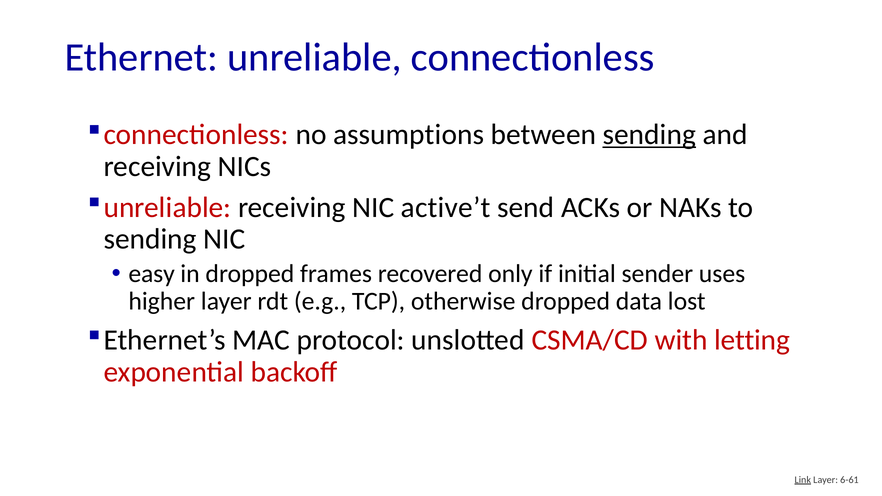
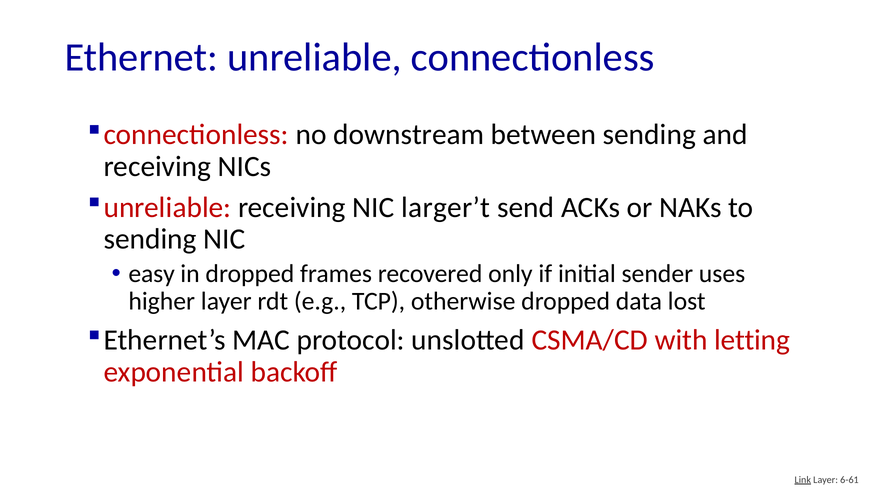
assumptions: assumptions -> downstream (409, 135)
sending underline: present -> none (649, 135)
active’t: active’t -> larger’t (446, 207)
